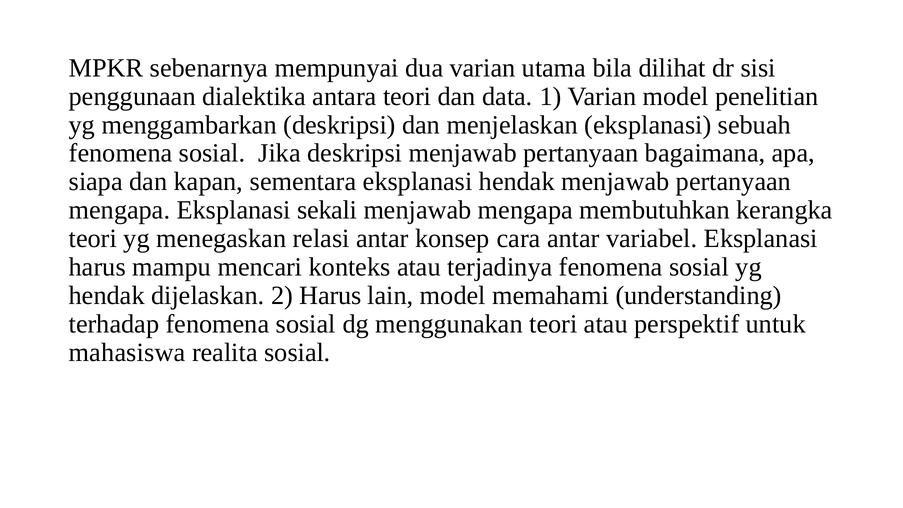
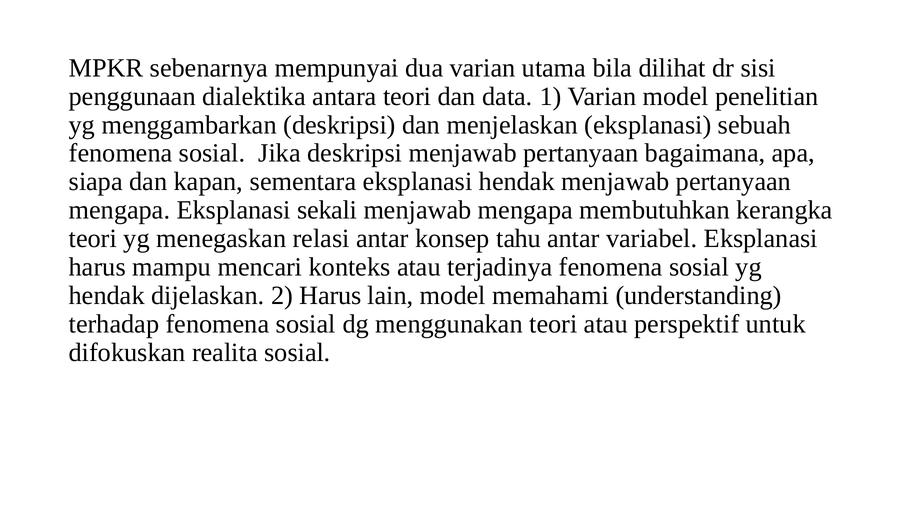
cara: cara -> tahu (519, 239)
mahasiswa: mahasiswa -> difokuskan (127, 352)
